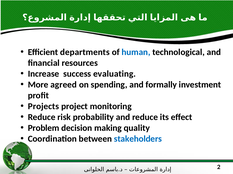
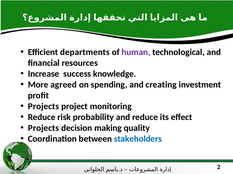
human colour: blue -> purple (136, 52)
evaluating: evaluating -> knowledge (115, 74)
formally: formally -> creating (161, 85)
Problem: Problem -> Projects (43, 129)
